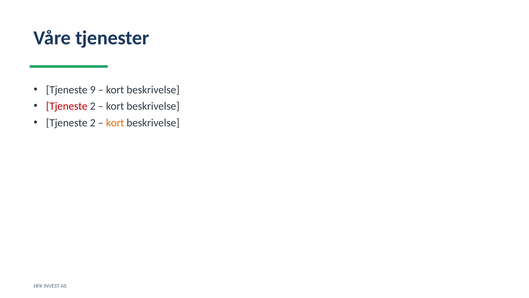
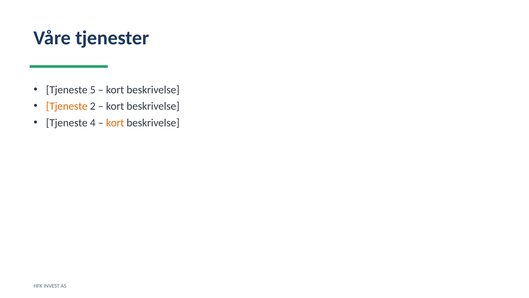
9: 9 -> 5 (93, 90)
Tjeneste colour: red -> orange (67, 106)
2: 2 -> 4 (93, 123)
